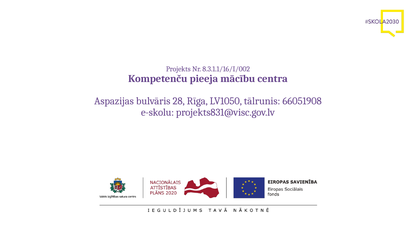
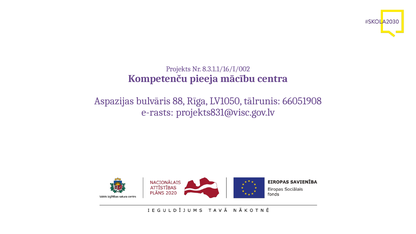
28: 28 -> 88 (179, 101)
e-skolu: e-skolu -> e-rasts (157, 112)
